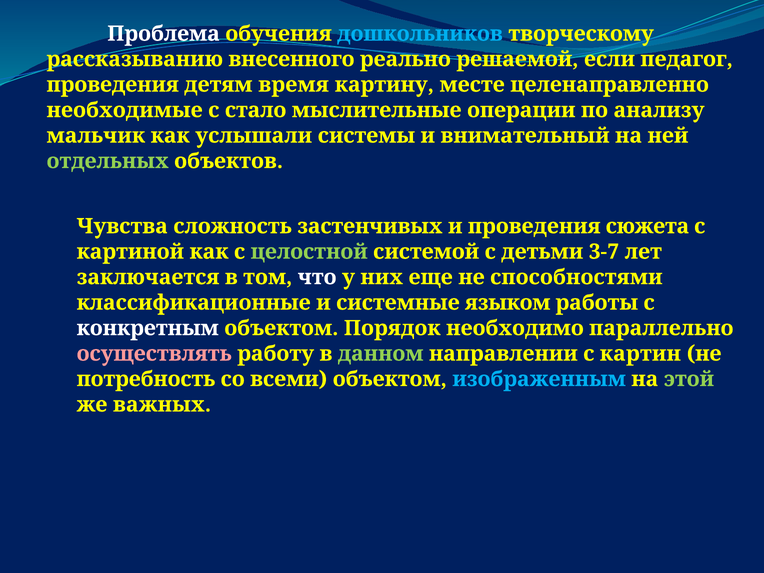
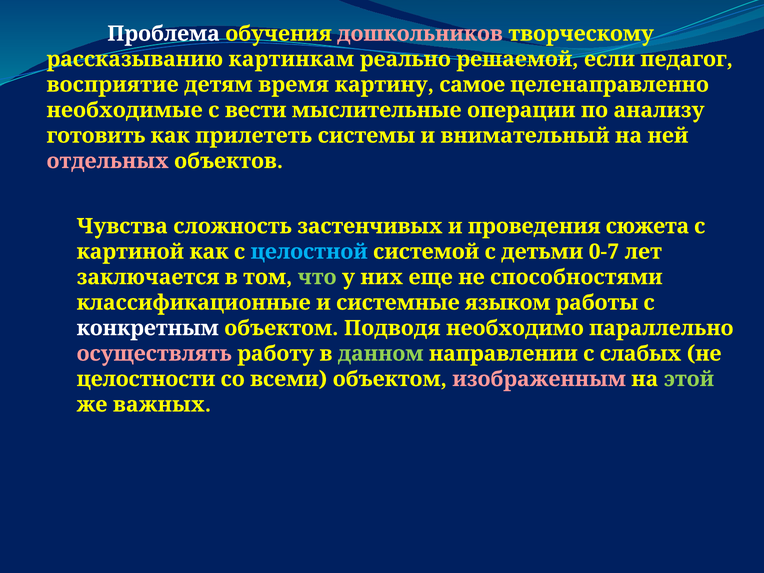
дошкольников colour: light blue -> pink (420, 34)
внесенного: внесенного -> картинкам (291, 59)
проведения: проведения -> восприятие (113, 85)
месте: месте -> самое (472, 85)
стало: стало -> вести (256, 110)
мальчик: мальчик -> готовить (96, 136)
услышали: услышали -> прилететь (254, 136)
отдельных colour: light green -> pink (108, 161)
целостной colour: light green -> light blue (309, 252)
3-7: 3-7 -> 0-7 (604, 252)
что colour: white -> light green (317, 277)
Порядок: Порядок -> Подводя (392, 328)
картин: картин -> слабых (641, 354)
потребность: потребность -> целостности (146, 379)
изображенным colour: light blue -> pink (539, 379)
